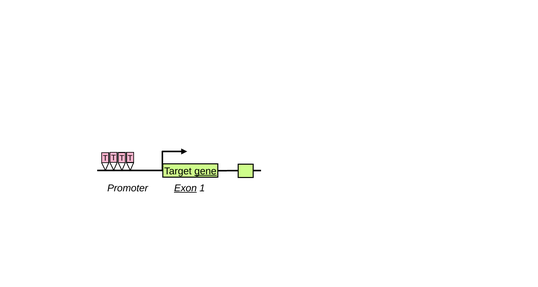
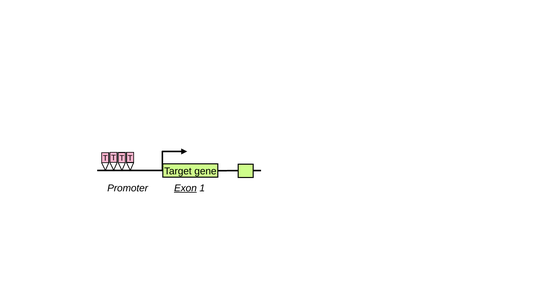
gene underline: present -> none (205, 171)
